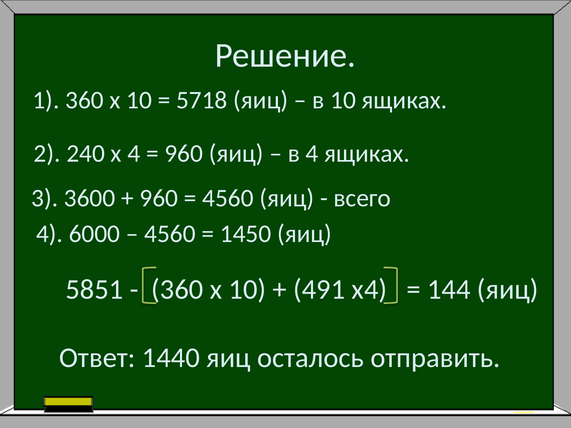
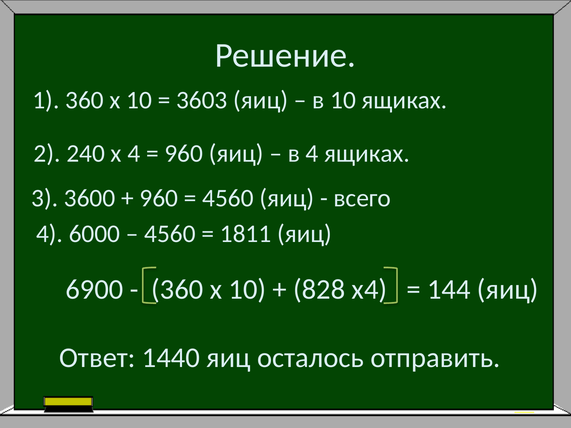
5718: 5718 -> 3603 (202, 100)
1450: 1450 -> 1811 (246, 234)
5851: 5851 -> 6900 (94, 290)
491: 491 -> 828 (319, 290)
